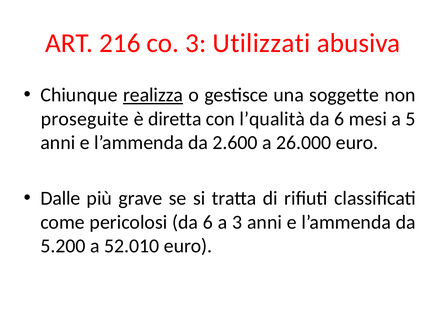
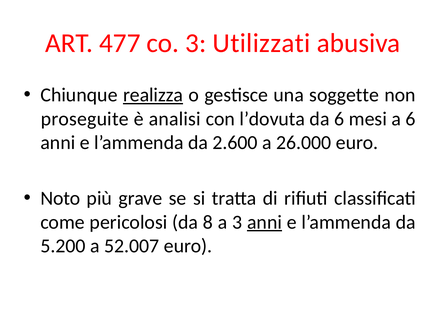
216: 216 -> 477 (120, 43)
diretta: diretta -> analisi (175, 119)
l’qualità: l’qualità -> l’dovuta (272, 119)
a 5: 5 -> 6 (411, 119)
Dalle: Dalle -> Noto (60, 198)
pericolosi da 6: 6 -> 8 (208, 222)
anni underline: none -> present (265, 222)
52.010: 52.010 -> 52.007 (132, 246)
